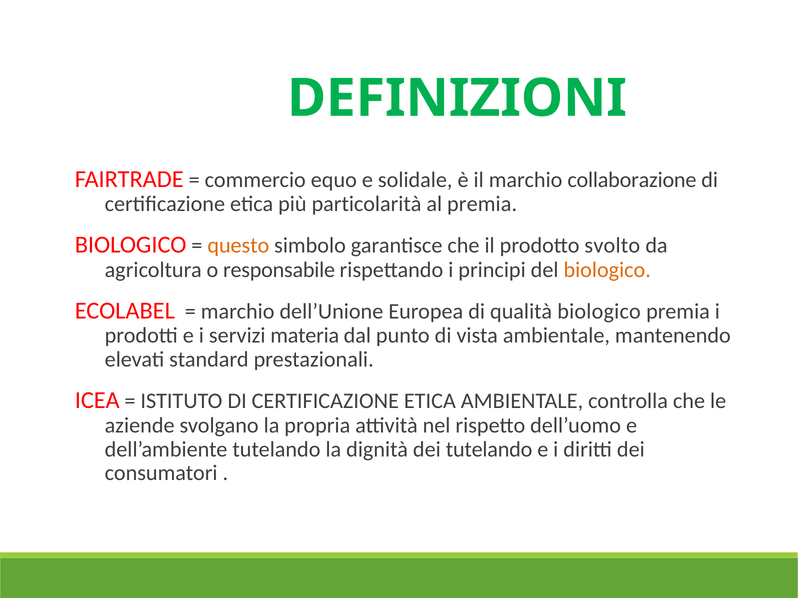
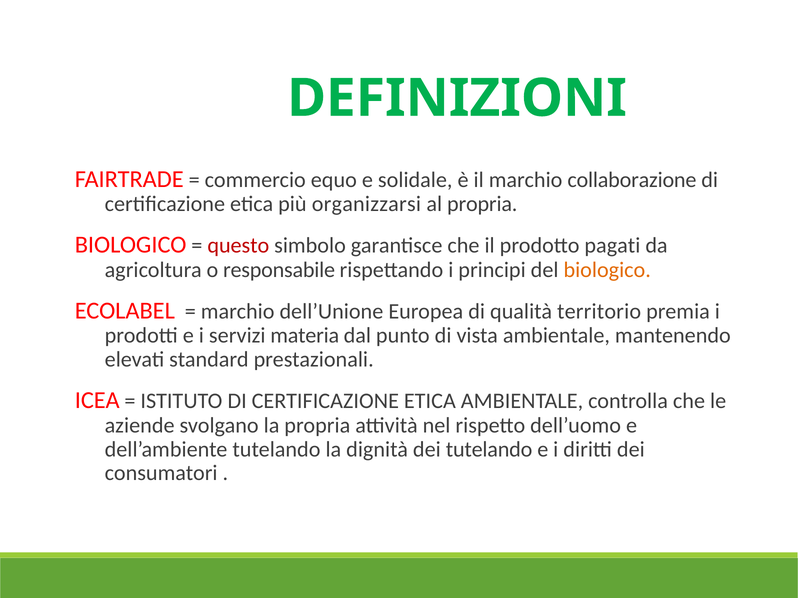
particolarità: particolarità -> organizzarsi (366, 204)
al premia: premia -> propria (482, 204)
questo colour: orange -> red (238, 246)
svolto: svolto -> pagati (612, 246)
qualità biologico: biologico -> territorio (599, 311)
